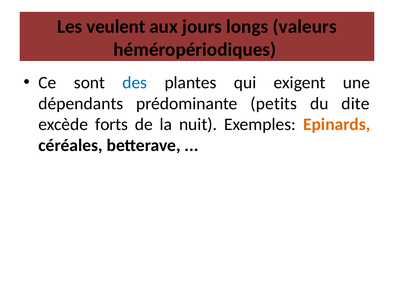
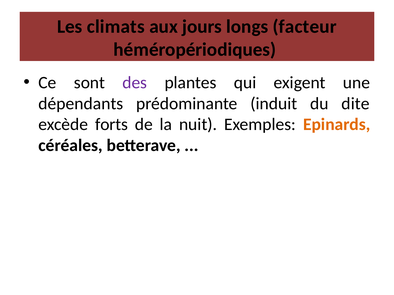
veulent: veulent -> climats (116, 27)
valeurs: valeurs -> facteur (305, 27)
des colour: blue -> purple (135, 83)
petits: petits -> induit (274, 104)
